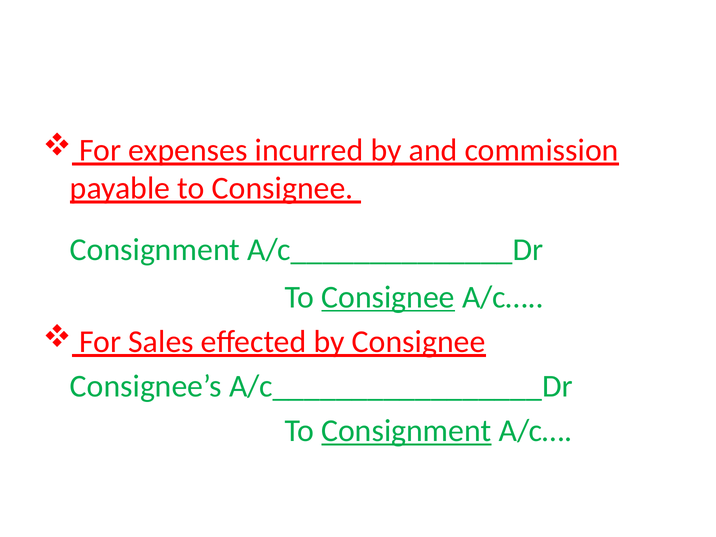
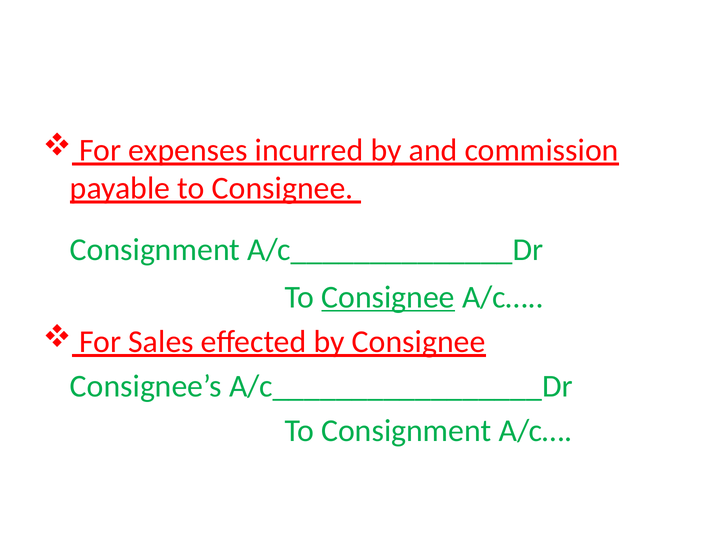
Consignment underline: present -> none (406, 431)
